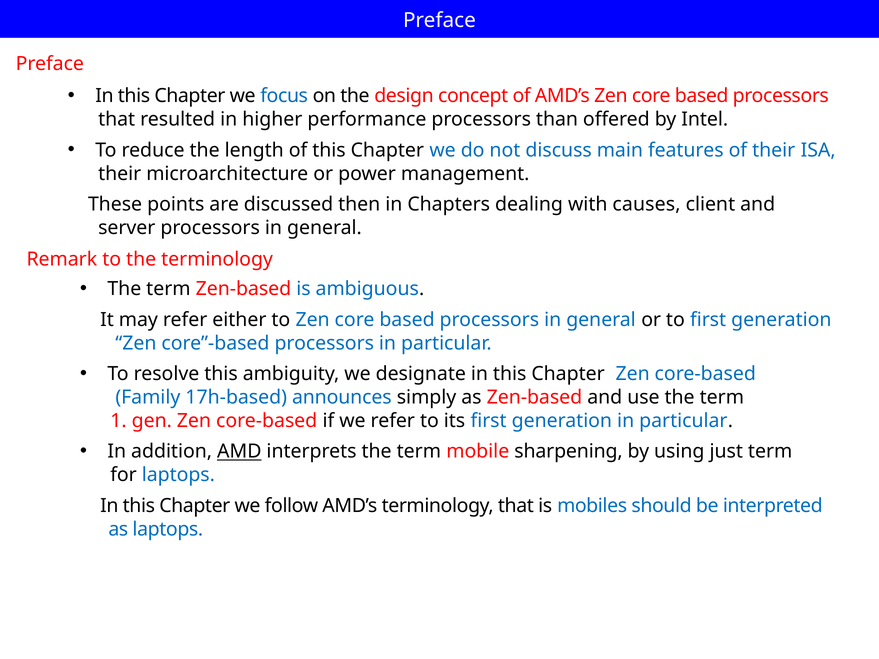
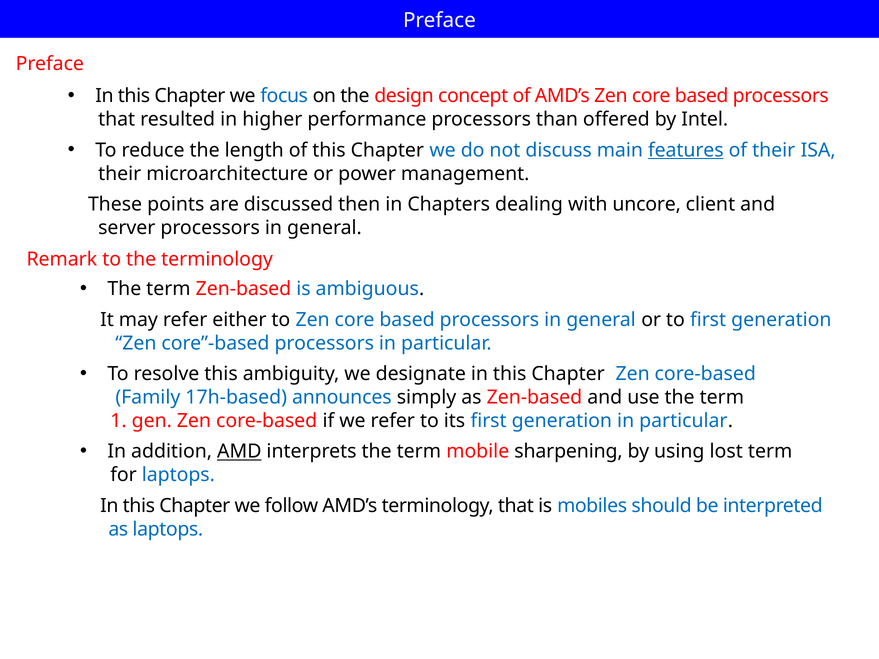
features underline: none -> present (686, 150)
causes: causes -> uncore (647, 204)
just: just -> lost (726, 452)
